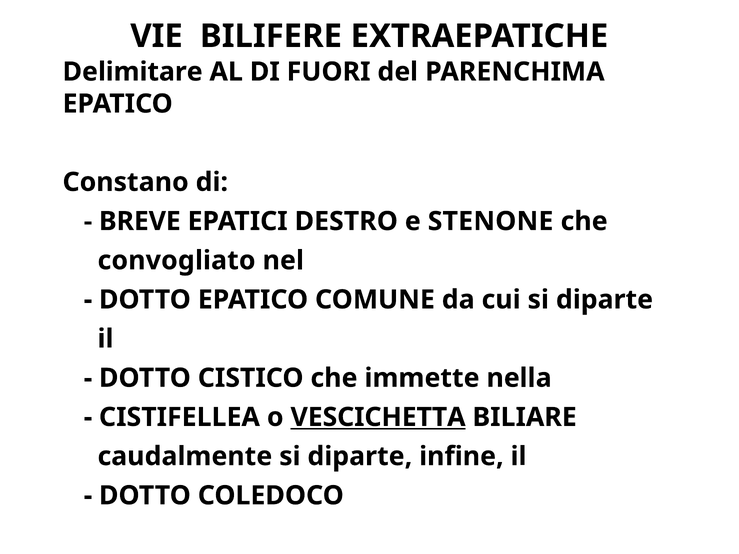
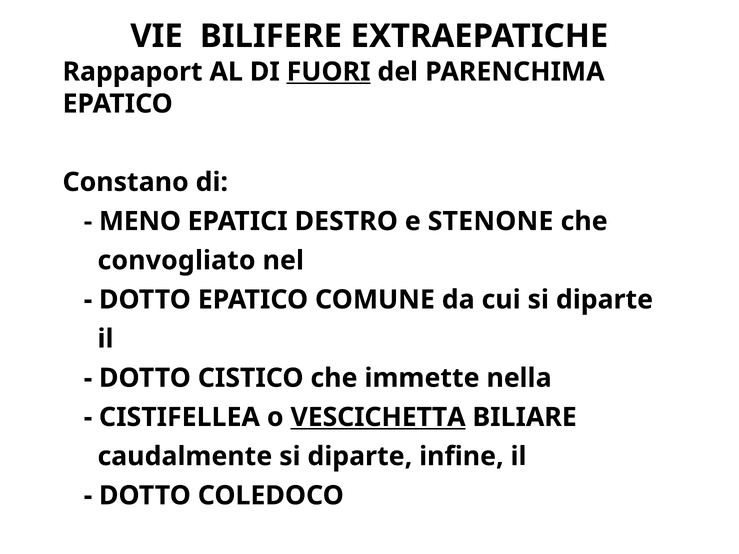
Delimitare: Delimitare -> Rappaport (133, 72)
FUORI underline: none -> present (329, 72)
BREVE: BREVE -> MENO (140, 221)
